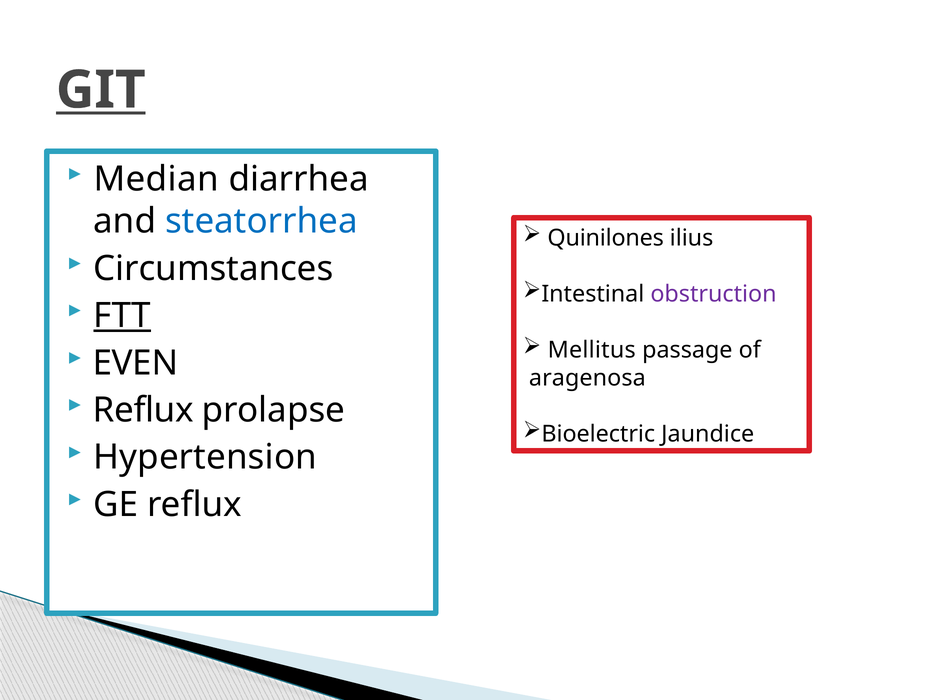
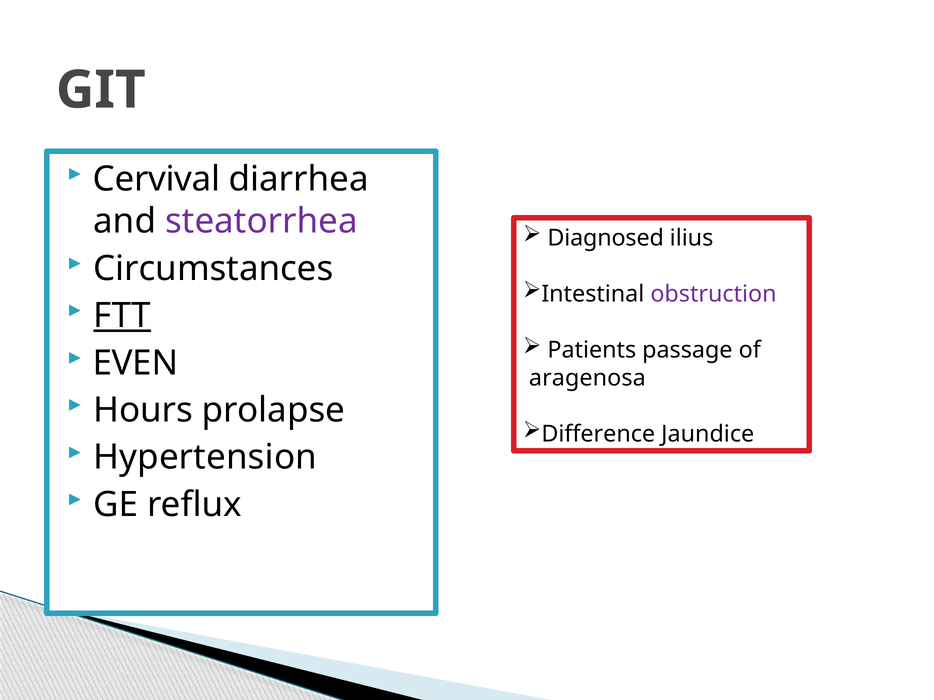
GIT underline: present -> none (101, 90)
Median: Median -> Cervival (157, 179)
steatorrhea colour: blue -> purple (261, 221)
Quinilones: Quinilones -> Diagnosed (606, 238)
Mellitus: Mellitus -> Patients (592, 350)
Reflux: Reflux -> Hours (143, 410)
Bioelectric: Bioelectric -> Difference (598, 434)
